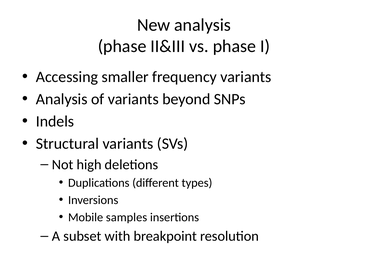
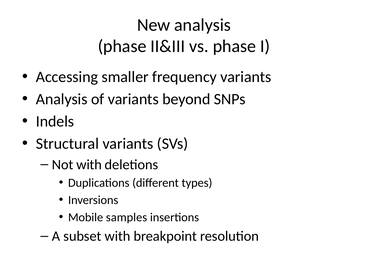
Not high: high -> with (89, 165)
